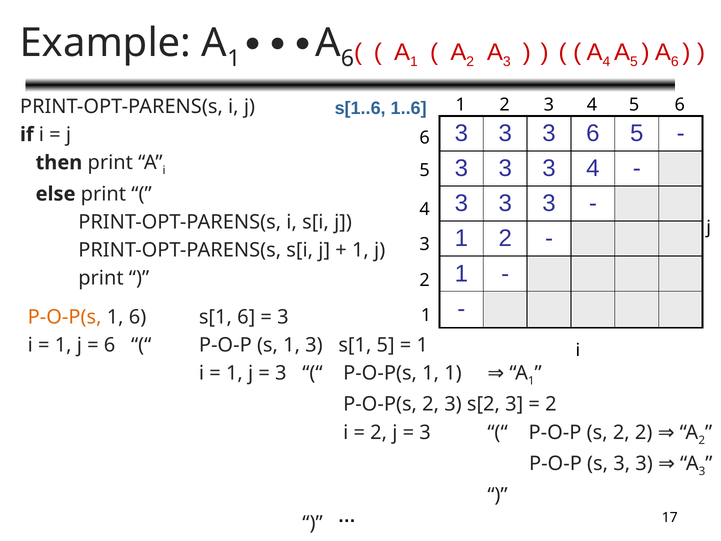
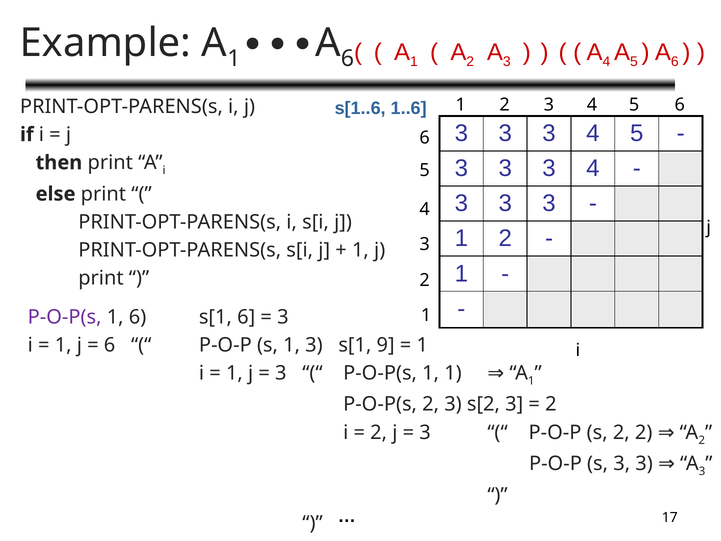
6: 6 -> 4 (593, 133)
P-O-P(s colour: orange -> purple (65, 317)
s[1 5: 5 -> 9 (386, 345)
